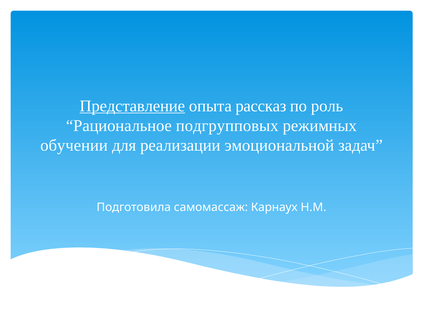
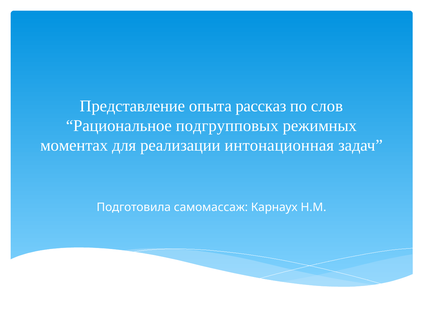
Представление underline: present -> none (132, 106)
роль: роль -> слов (327, 106)
обучении: обучении -> моментах (74, 146)
эмоциональной: эмоциональной -> интонационная (279, 146)
